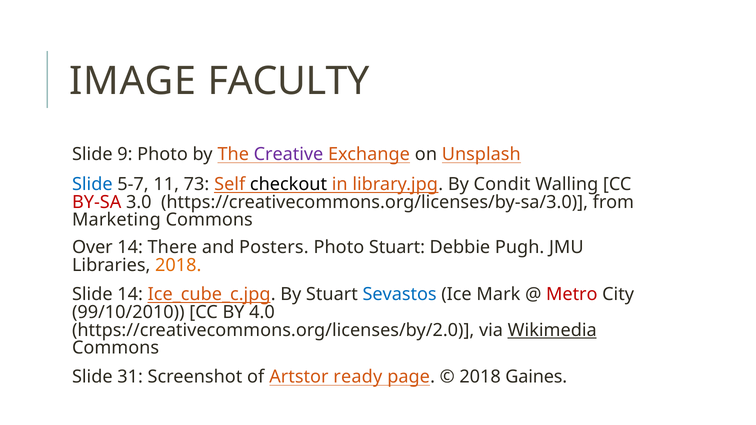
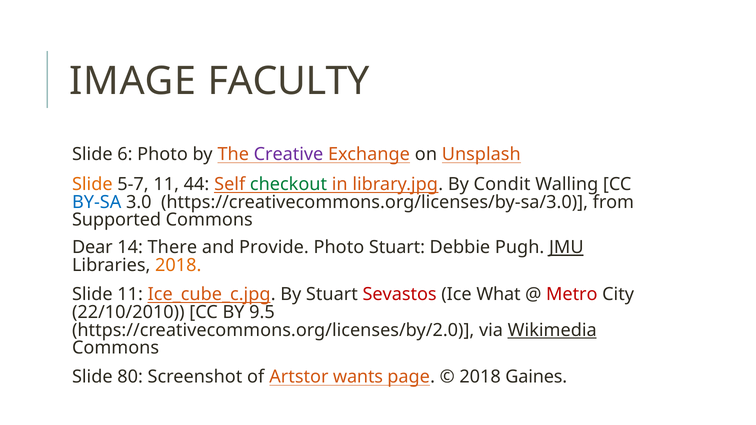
9: 9 -> 6 (125, 155)
Slide colour: blue -> orange (92, 184)
73: 73 -> 44 (196, 184)
checkout colour: black -> green (289, 184)
BY-SA colour: red -> blue (97, 203)
Marketing: Marketing -> Supported (117, 220)
Over: Over -> Dear (92, 248)
Posters: Posters -> Provide (274, 248)
JMU underline: none -> present (566, 248)
Slide 14: 14 -> 11 (130, 295)
Sevastos colour: blue -> red (400, 295)
Mark: Mark -> What (499, 295)
99/10/2010: 99/10/2010 -> 22/10/2010 (128, 313)
4.0: 4.0 -> 9.5 (262, 313)
31: 31 -> 80 (130, 377)
ready: ready -> wants (358, 377)
